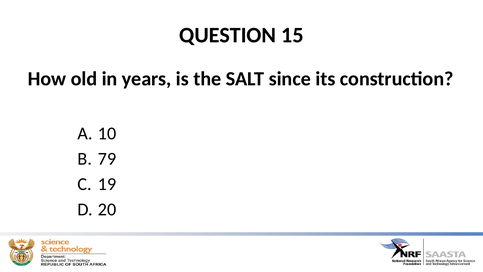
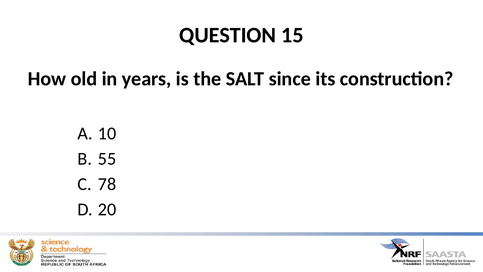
79: 79 -> 55 (107, 159)
19: 19 -> 78 (107, 184)
